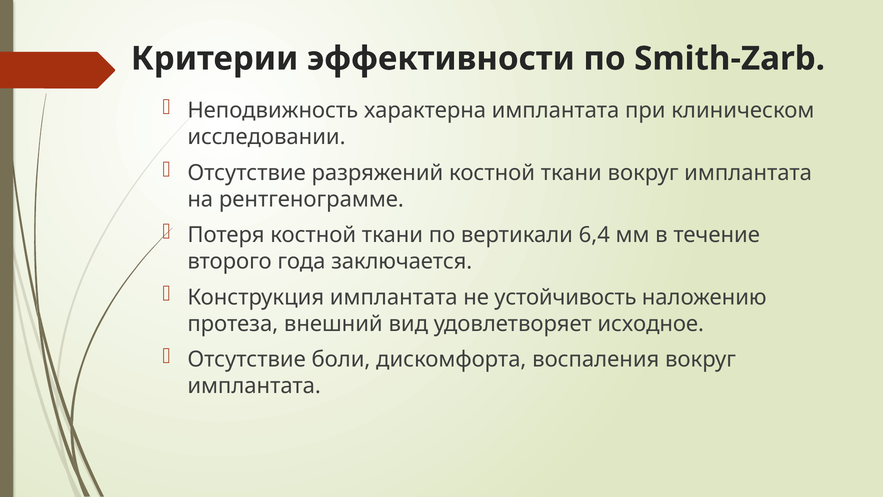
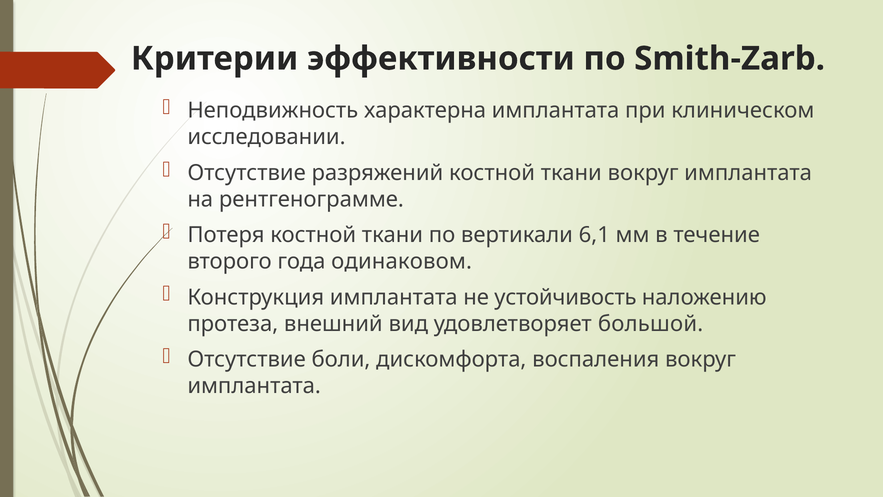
6,4: 6,4 -> 6,1 (594, 235)
заключается: заключается -> одинаковом (402, 261)
исходное: исходное -> большой (651, 324)
